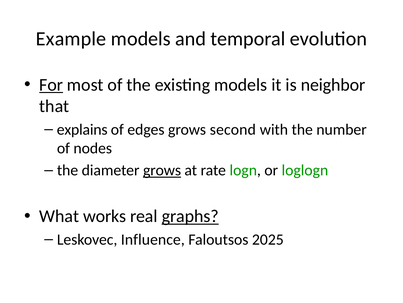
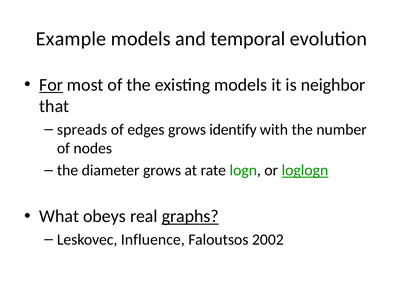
explains: explains -> spreads (82, 129)
second: second -> identify (233, 129)
grows underline: present -> none (162, 170)
loglogn underline: none -> present (305, 170)
works: works -> obeys (105, 216)
2025: 2025 -> 2002 (268, 239)
